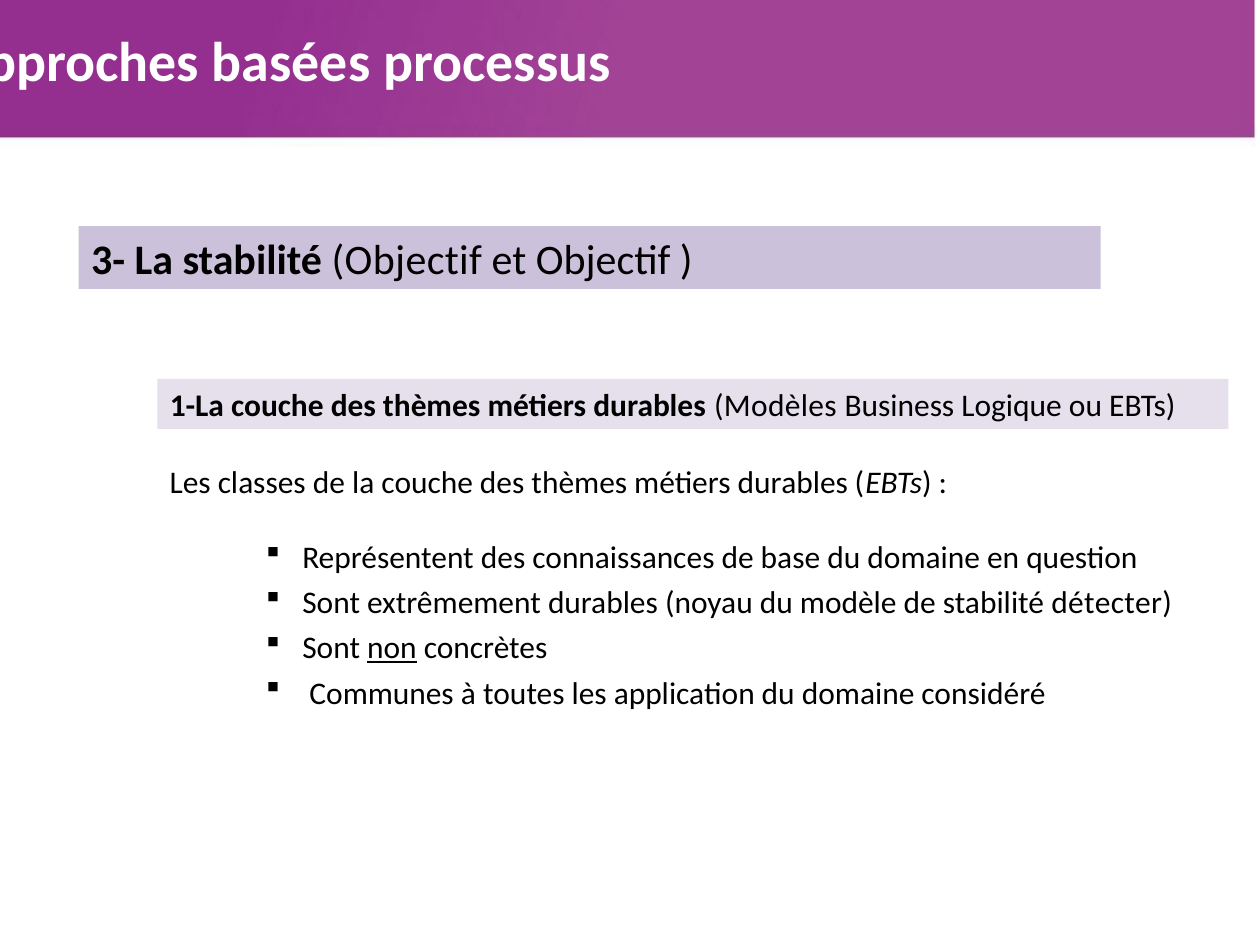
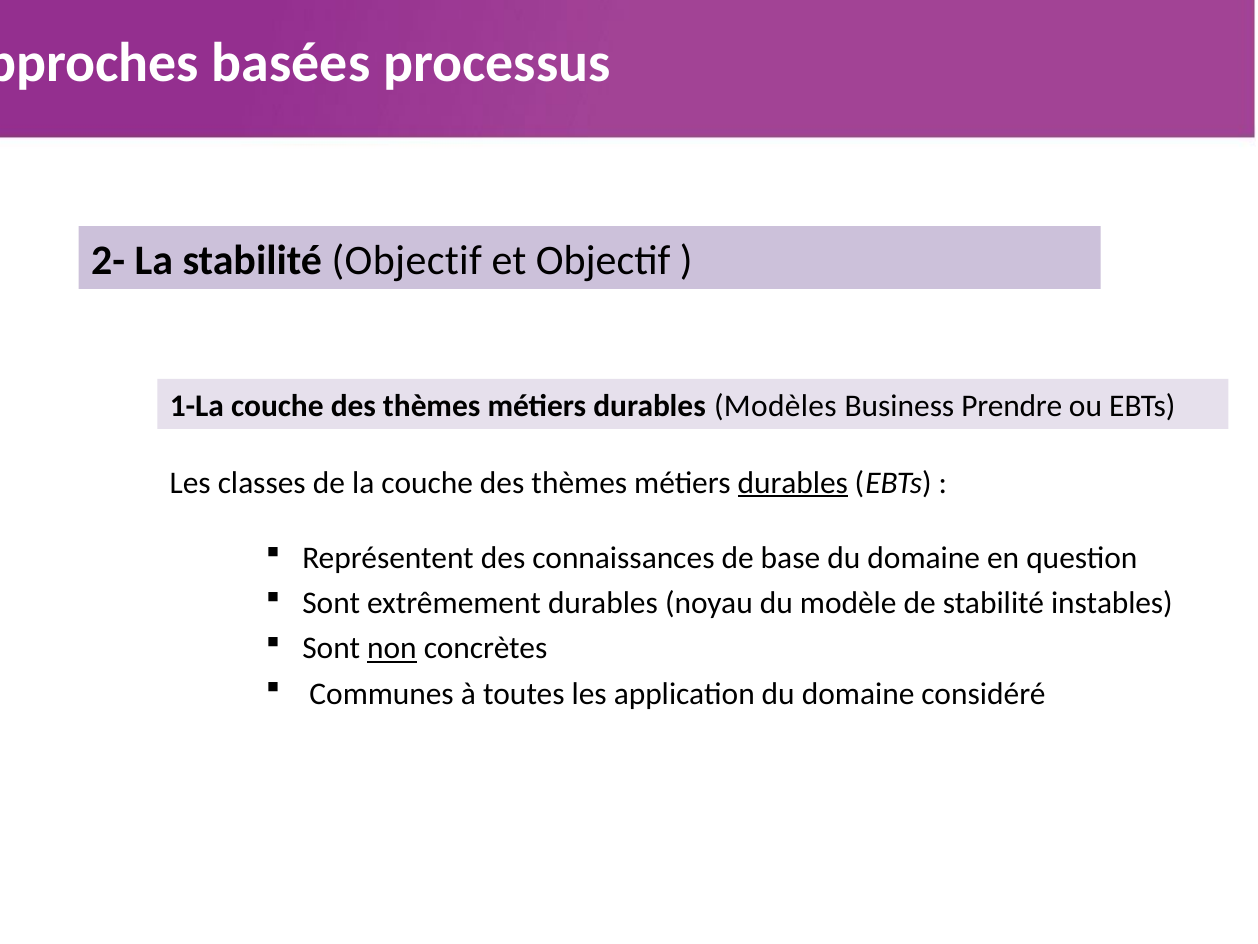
3-: 3- -> 2- (108, 260)
Logique: Logique -> Prendre (1012, 406)
durables underline: none -> present (793, 482)
détecter: détecter -> instables (1112, 603)
